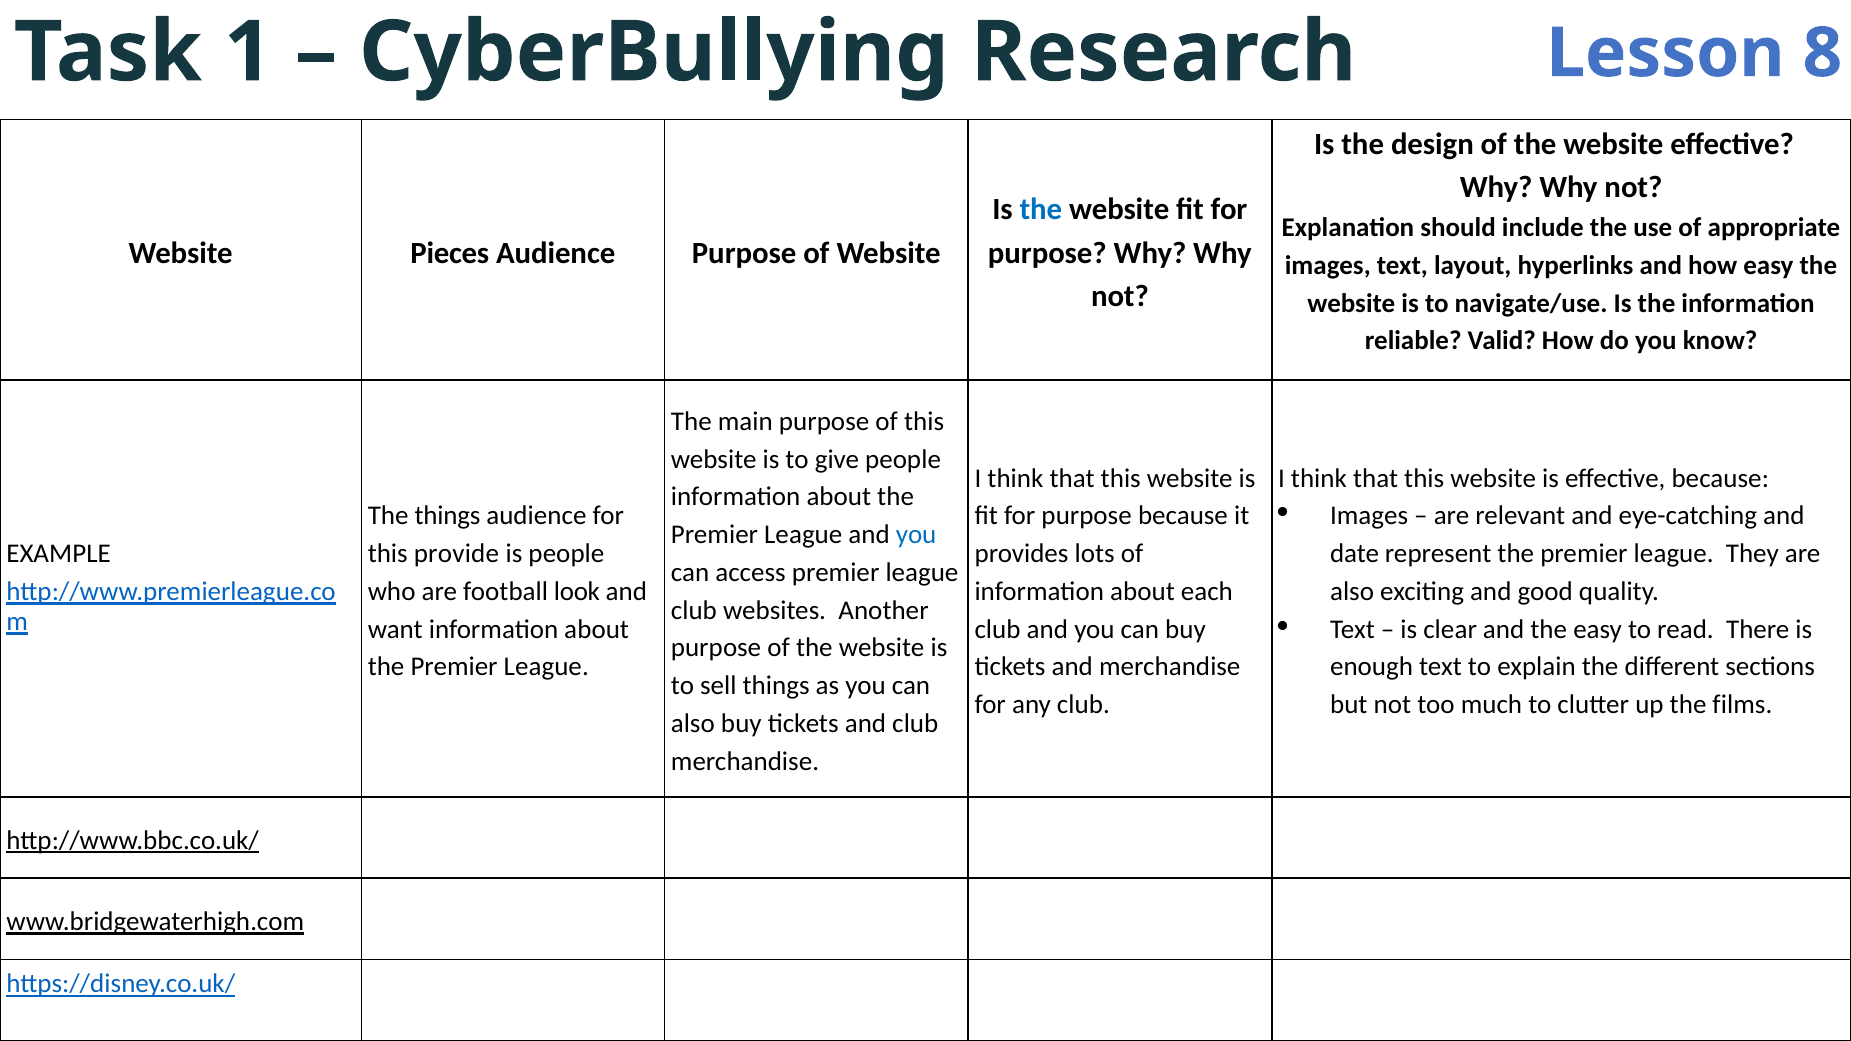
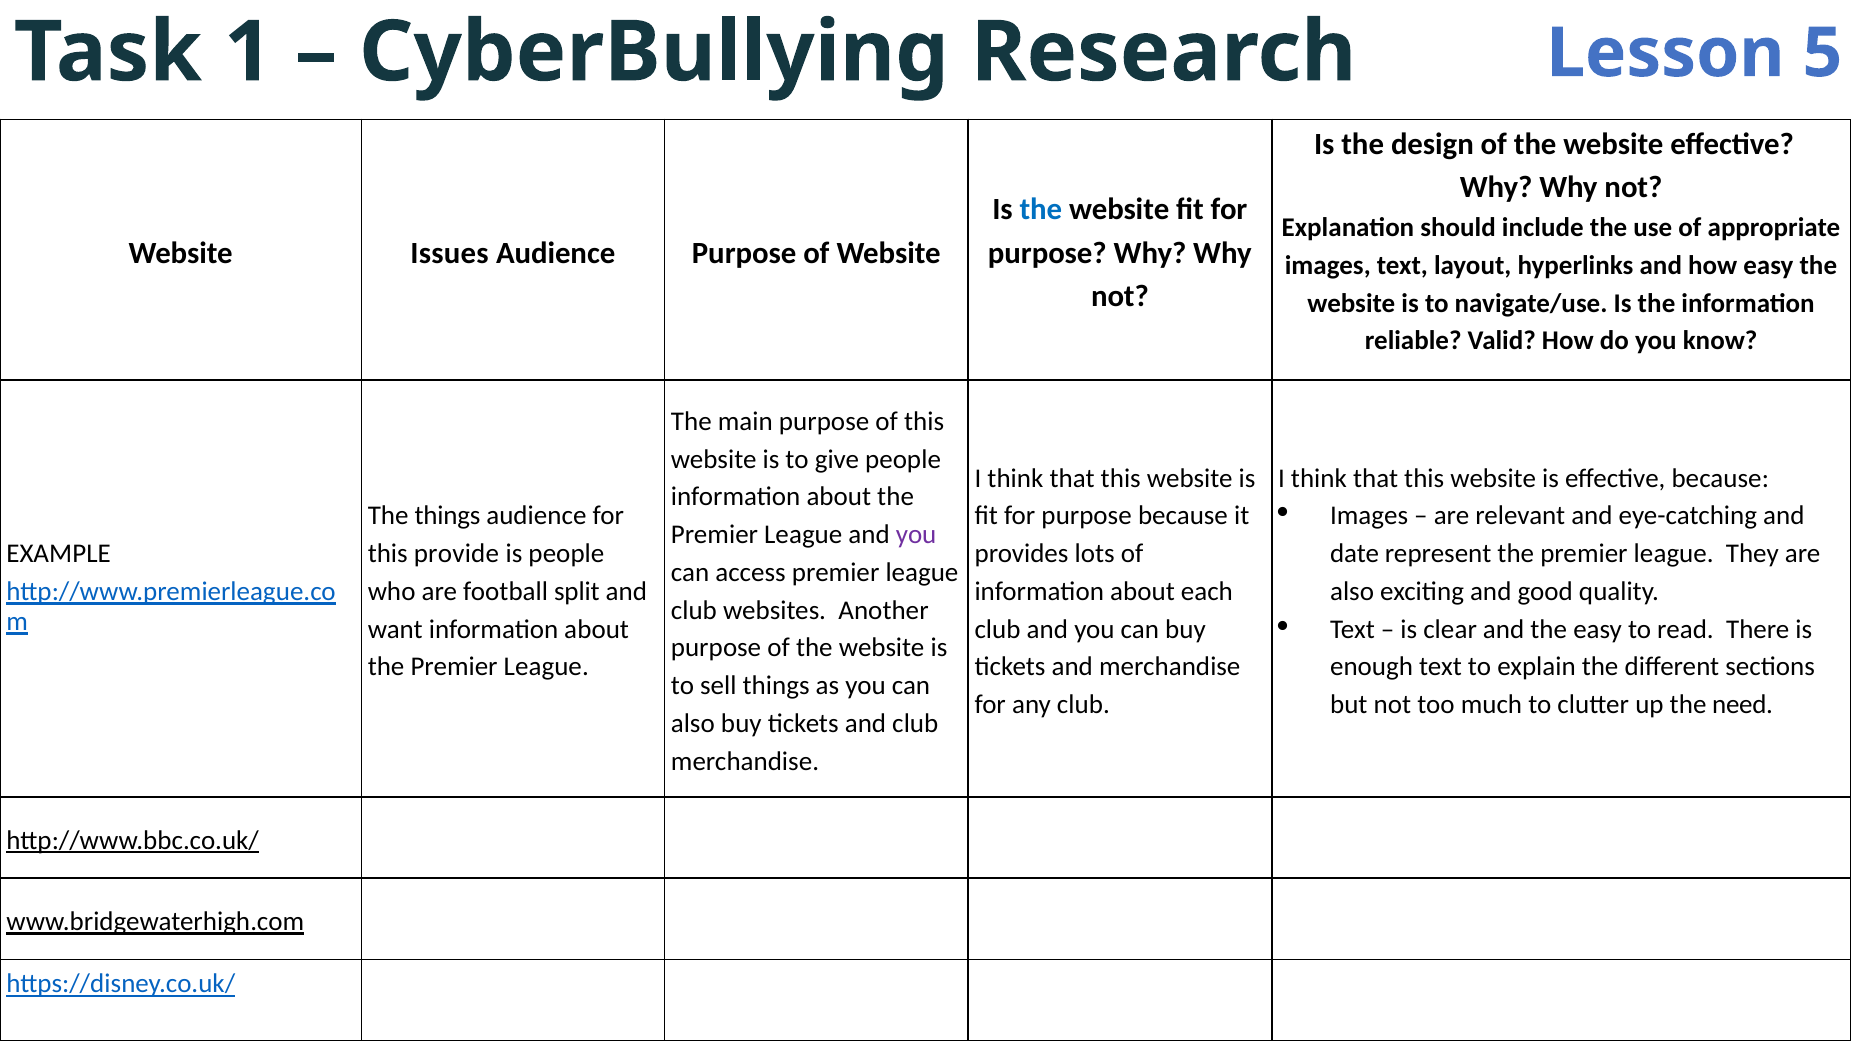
8: 8 -> 5 (1822, 53)
Pieces: Pieces -> Issues (450, 253)
you colour: blue -> purple (916, 535)
look: look -> split (577, 591)
films: films -> need (1743, 705)
